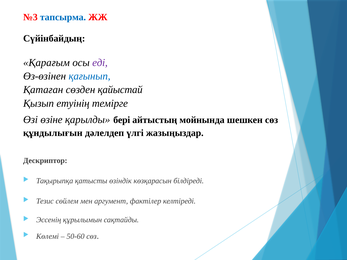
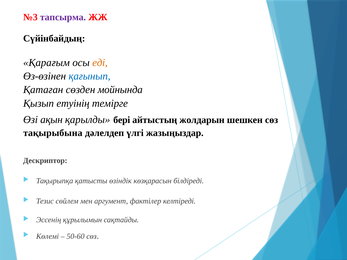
тапсырма colour: blue -> purple (63, 17)
еді colour: purple -> orange (100, 63)
қайыстай: қайыстай -> мойнында (120, 90)
өзіне: өзіне -> ақын (52, 120)
мойнында: мойнында -> жолдарын (202, 120)
құндылығын: құндылығын -> тақырыбына (53, 133)
